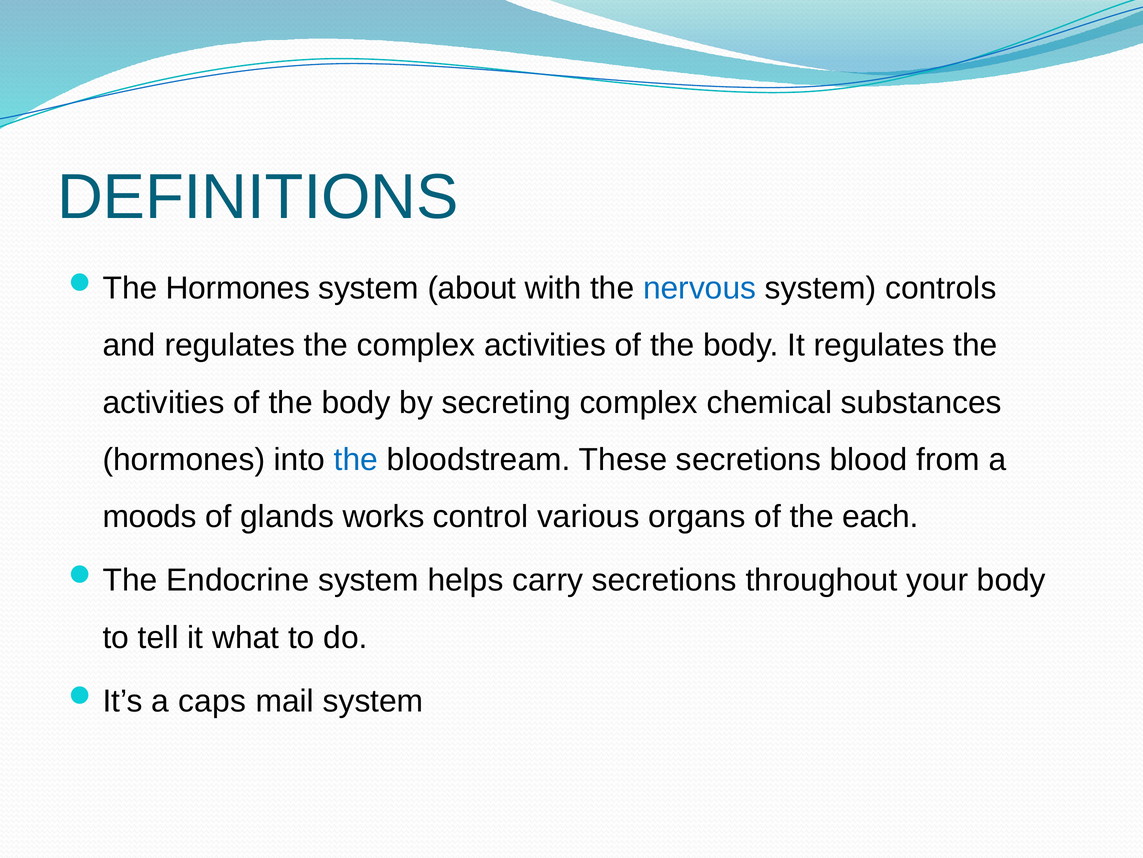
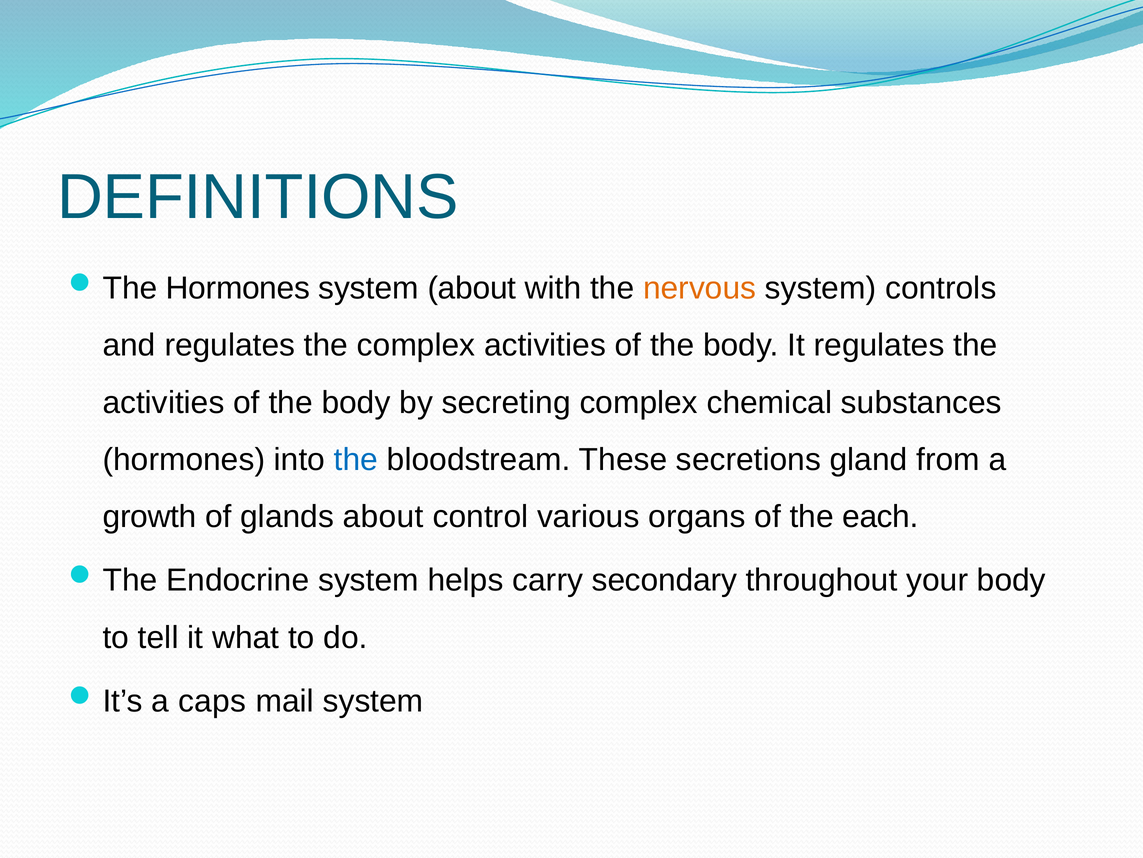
nervous colour: blue -> orange (700, 288)
blood: blood -> gland (869, 459)
moods: moods -> growth (150, 516)
glands works: works -> about (383, 516)
carry secretions: secretions -> secondary (664, 580)
